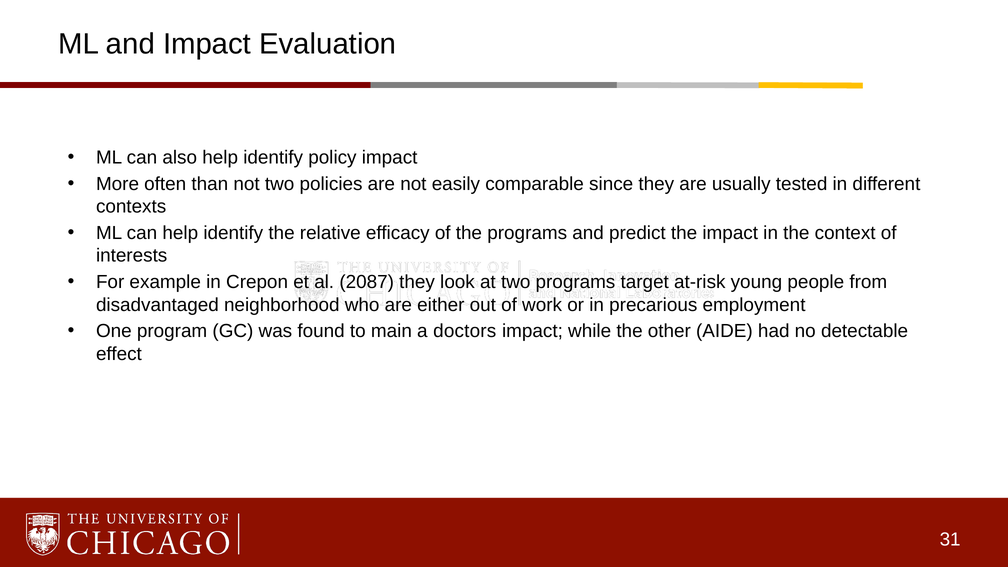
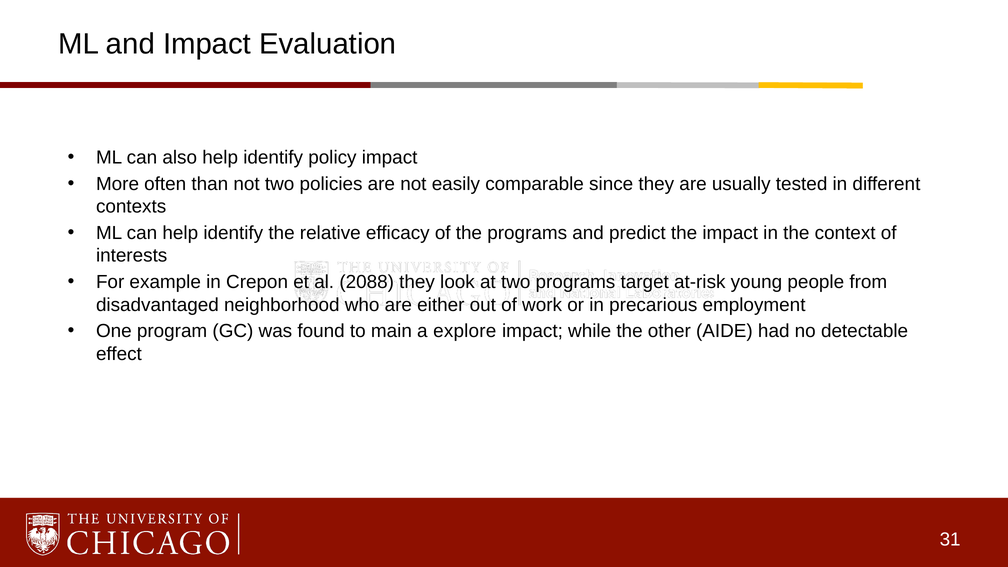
2087: 2087 -> 2088 (367, 282)
doctors: doctors -> explore (465, 331)
